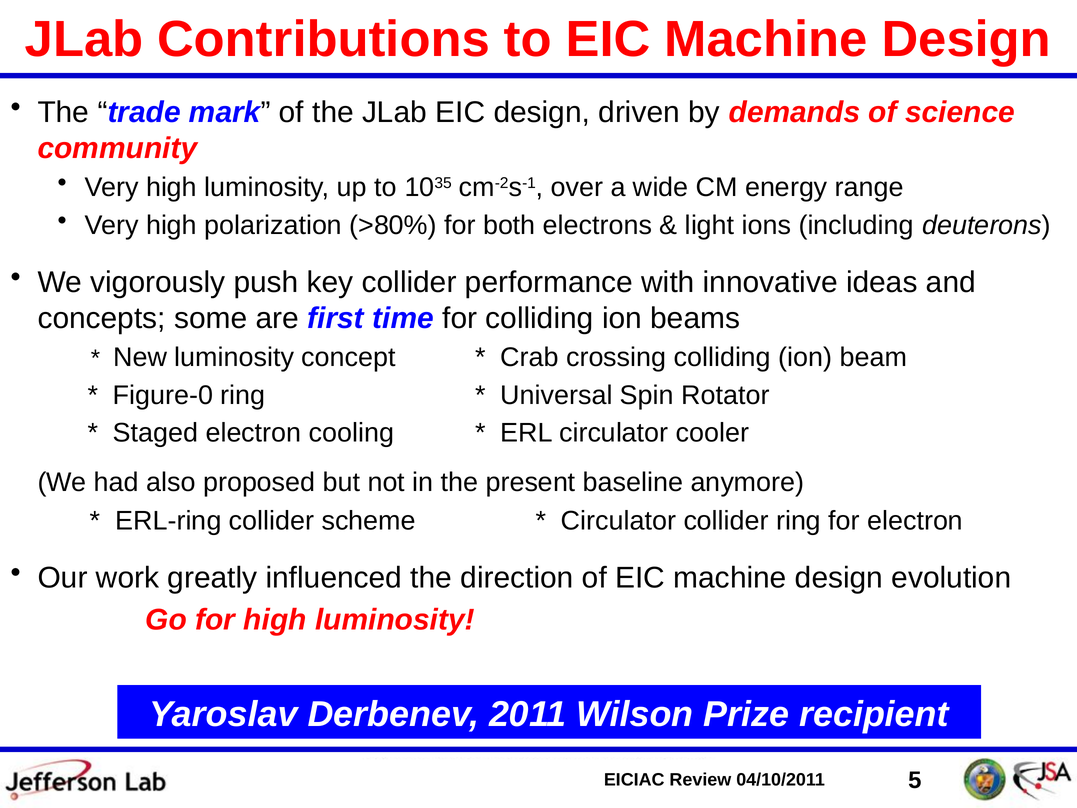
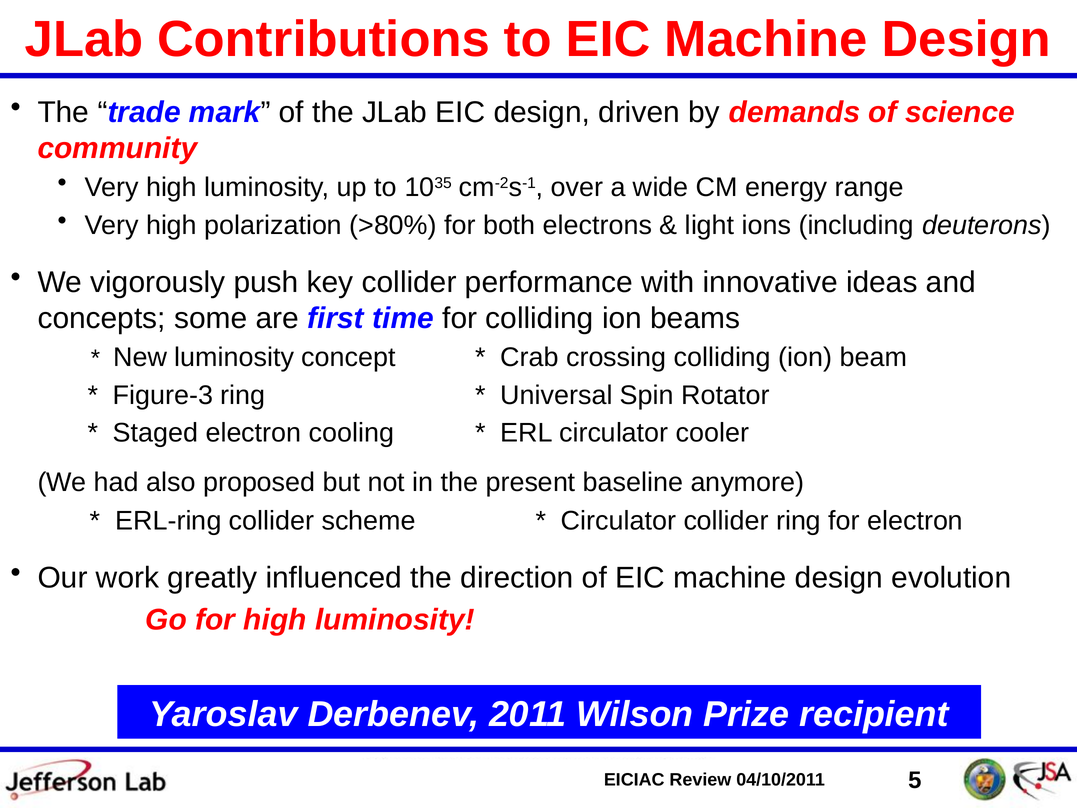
Figure-0: Figure-0 -> Figure-3 (163, 395)
